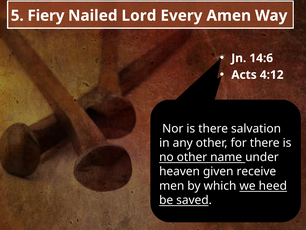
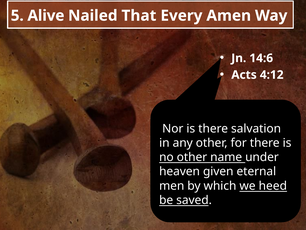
Fiery: Fiery -> Alive (46, 16)
Lord: Lord -> That (139, 16)
receive: receive -> eternal (256, 171)
